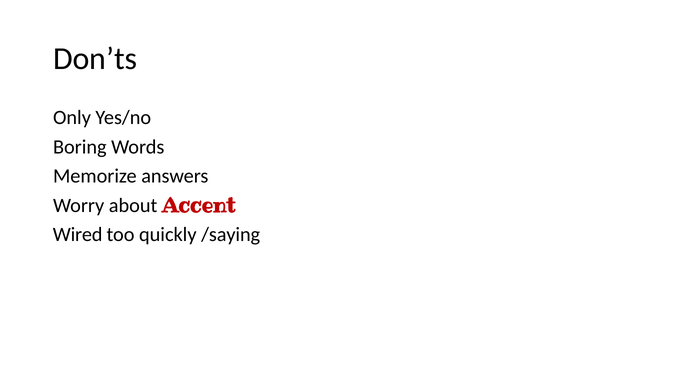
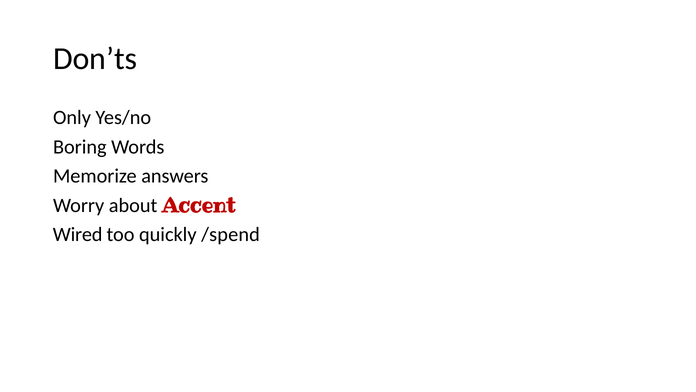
/saying: /saying -> /spend (231, 234)
